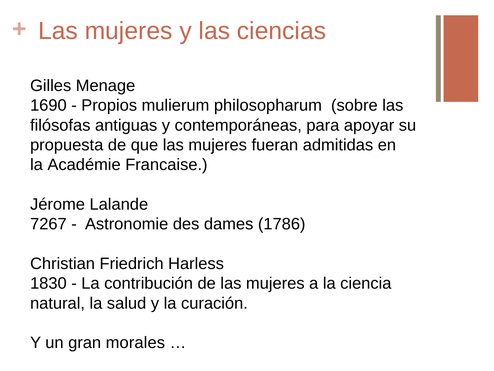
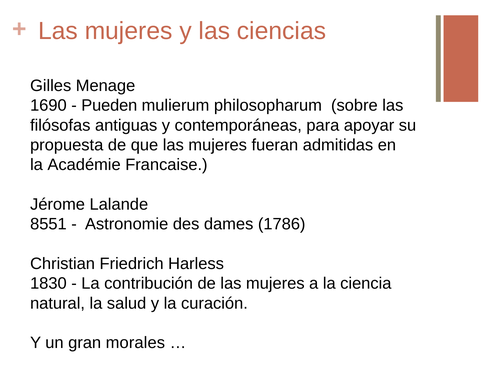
Propios: Propios -> Pueden (109, 105)
7267: 7267 -> 8551 (48, 224)
